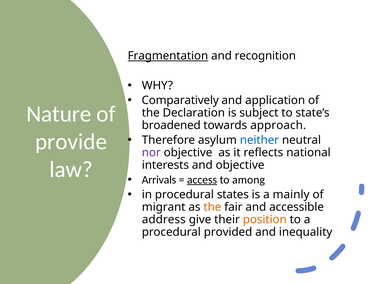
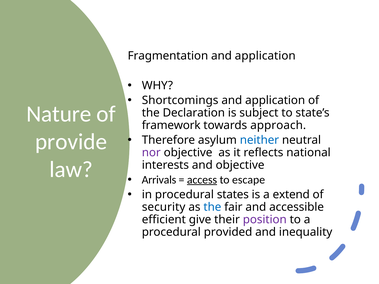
Fragmentation underline: present -> none (168, 56)
recognition: recognition -> application (265, 56)
Comparatively: Comparatively -> Shortcomings (180, 100)
broadened: broadened -> framework (171, 125)
among: among -> escape (249, 180)
mainly: mainly -> extend (291, 195)
migrant: migrant -> security (164, 207)
the colour: orange -> blue (212, 207)
address: address -> efficient (164, 220)
position colour: orange -> purple (265, 220)
